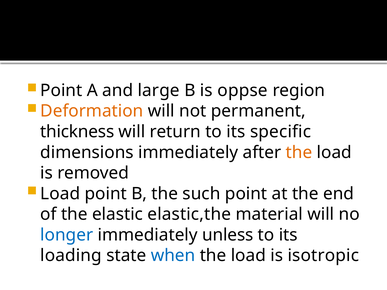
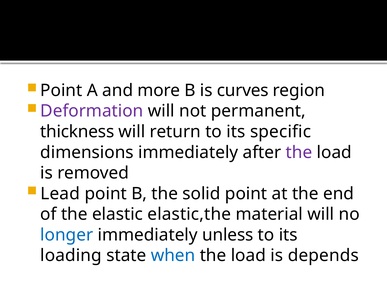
large: large -> more (159, 91)
oppse: oppse -> curves (243, 91)
Deformation colour: orange -> purple (92, 111)
the colour: orange -> purple (299, 152)
Load: Load -> Lead (60, 194)
such: such -> solid (201, 194)
isotropic: isotropic -> depends (323, 256)
